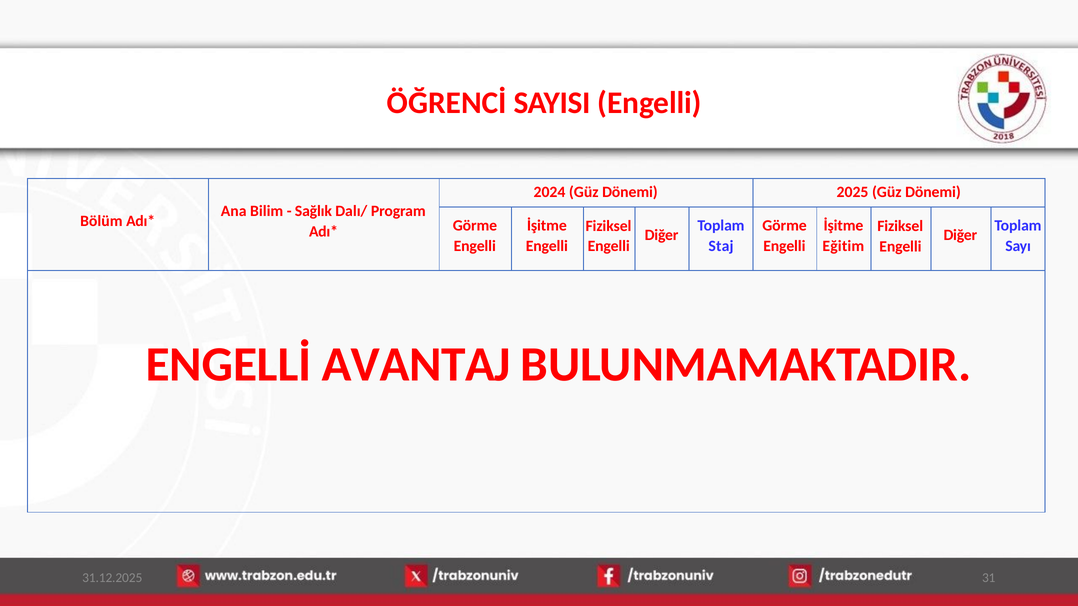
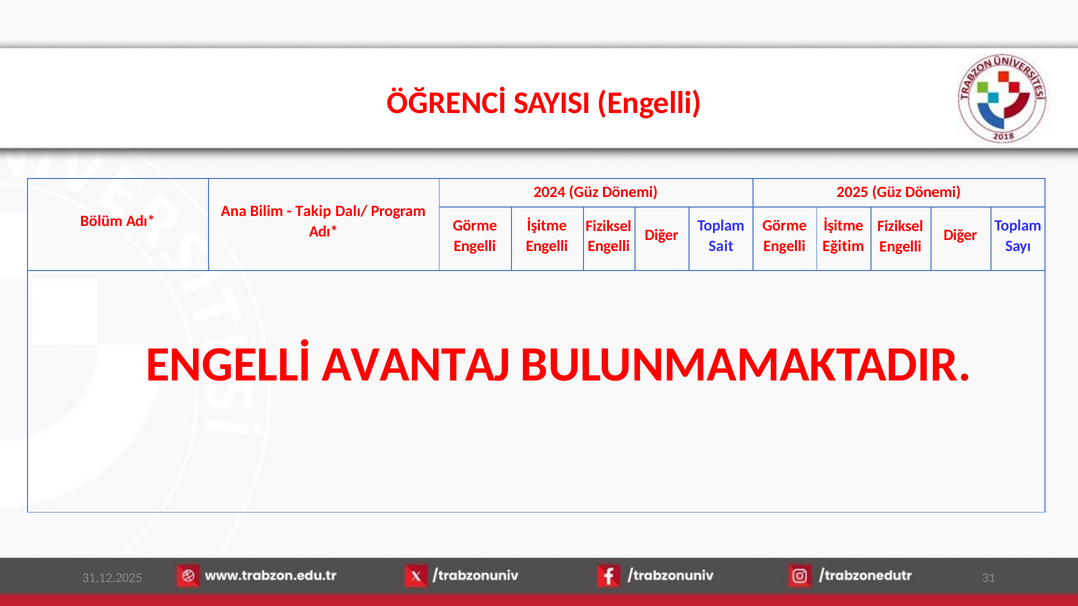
Sağlık: Sağlık -> Takip (313, 211)
Staj: Staj -> Sait (721, 246)
